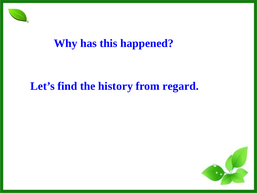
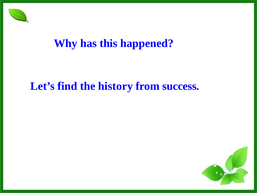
regard: regard -> success (181, 86)
